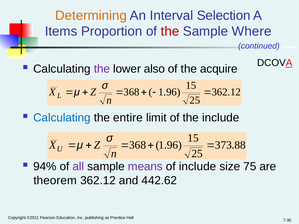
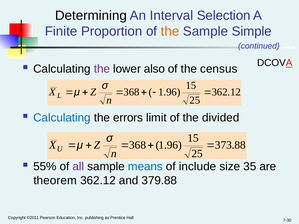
Determining colour: orange -> black (91, 15)
Items: Items -> Finite (61, 31)
the colour: red -> orange (170, 31)
Where: Where -> Simple (252, 31)
acquire: acquire -> census (219, 69)
entire: entire -> errors (128, 118)
the include: include -> divided (221, 118)
94%: 94% -> 55% (45, 167)
means colour: purple -> blue (145, 167)
75: 75 -> 35 (250, 167)
442.62: 442.62 -> 379.88 (159, 181)
